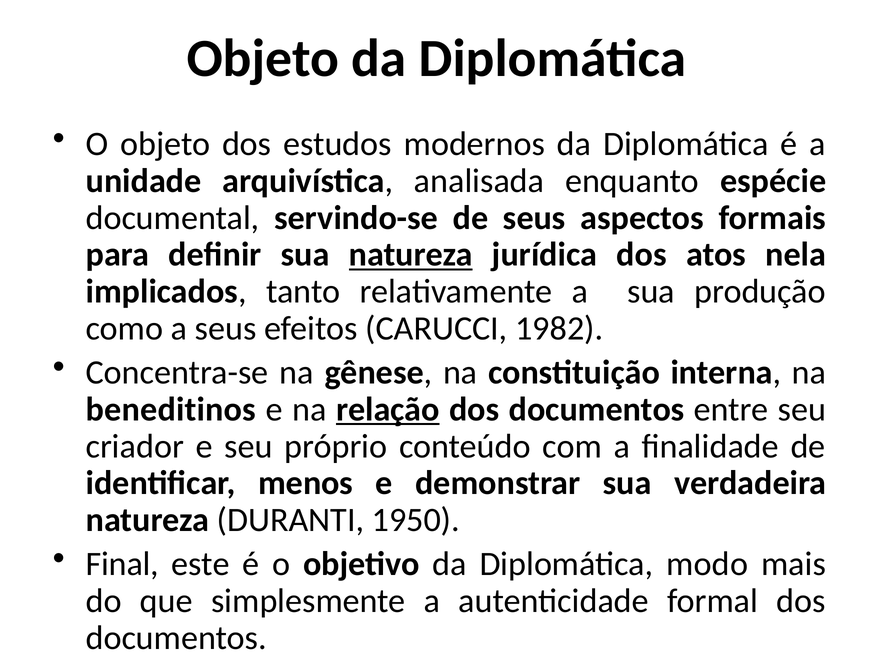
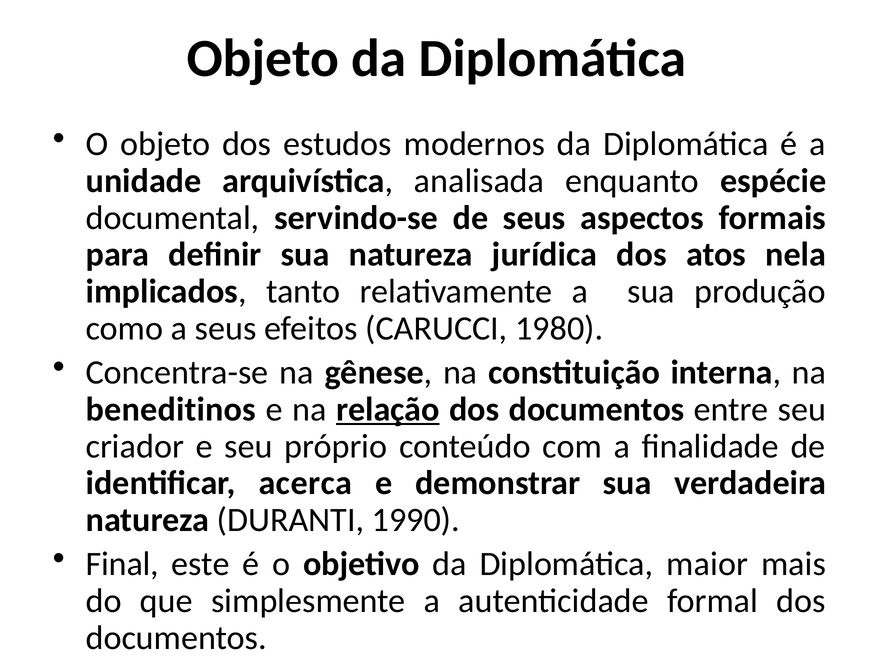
natureza underline: present -> none (411, 255)
1982: 1982 -> 1980 (559, 329)
menos: menos -> acerca (305, 483)
1950: 1950 -> 1990 (416, 520)
modo: modo -> maior (707, 564)
